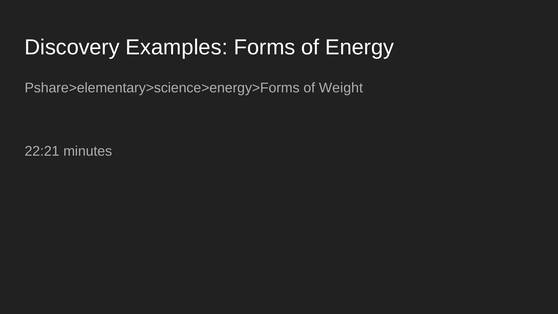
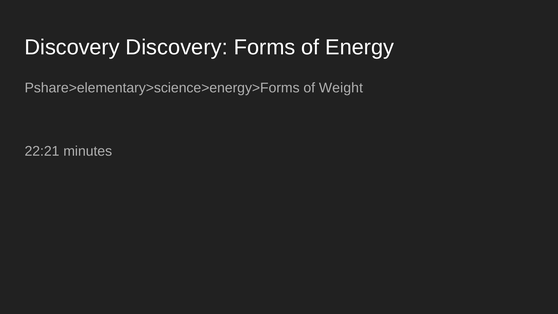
Discovery Examples: Examples -> Discovery (177, 47)
